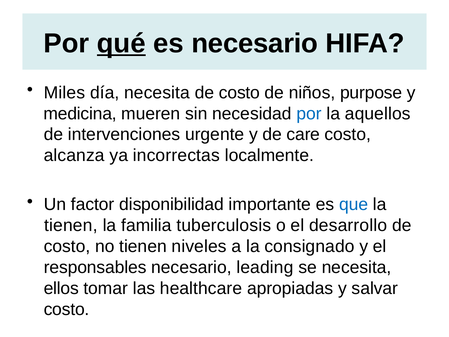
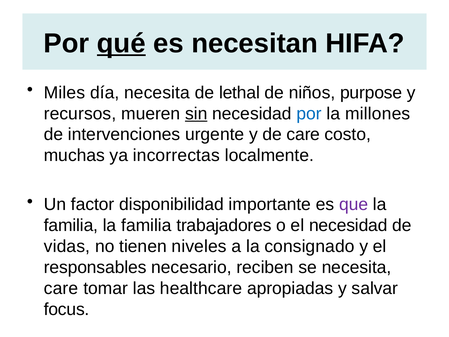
es necesario: necesario -> necesitan (255, 43)
costo: costo -> lethal (239, 93)
medicina: medicina -> recursos (80, 113)
sin underline: none -> present (196, 113)
aquellos: aquellos -> millones (378, 113)
alcanza: alcanza -> muchas (74, 155)
que colour: blue -> purple (354, 204)
tienen: tienen -> familia (71, 225)
tuberculosis: tuberculosis -> trabajadores (224, 225)
el desarrollo: desarrollo -> necesidad (348, 225)
costo: costo -> vidas (67, 246)
leading: leading -> reciben (265, 267)
ellos: ellos -> care (61, 288)
costo: costo -> focus (67, 309)
